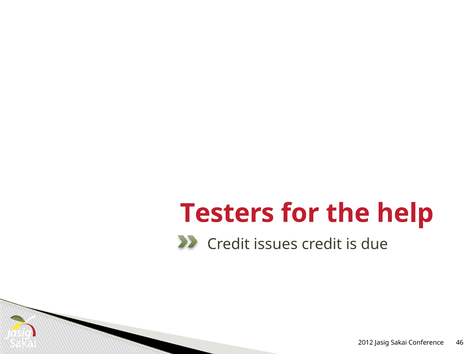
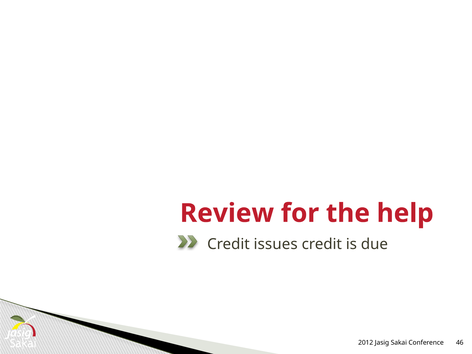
Testers: Testers -> Review (227, 213)
